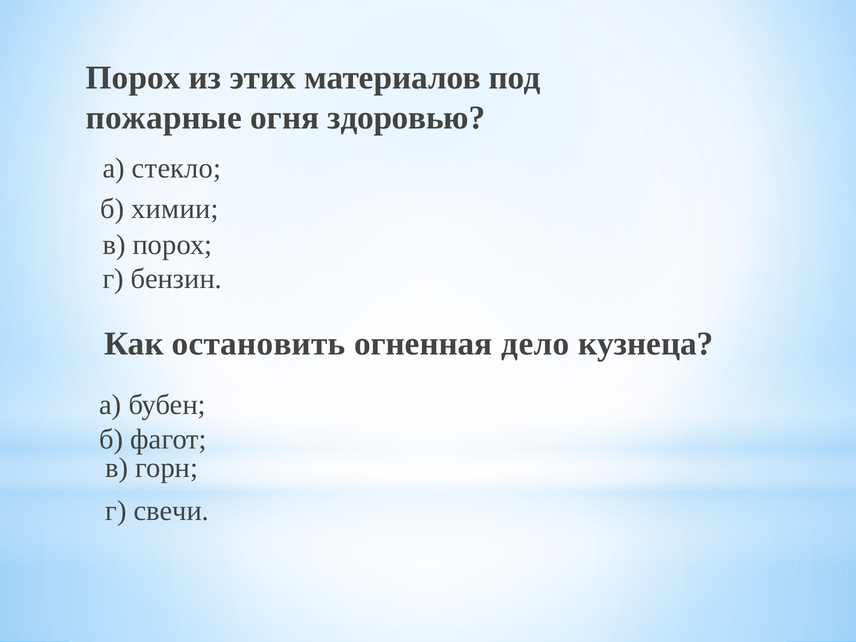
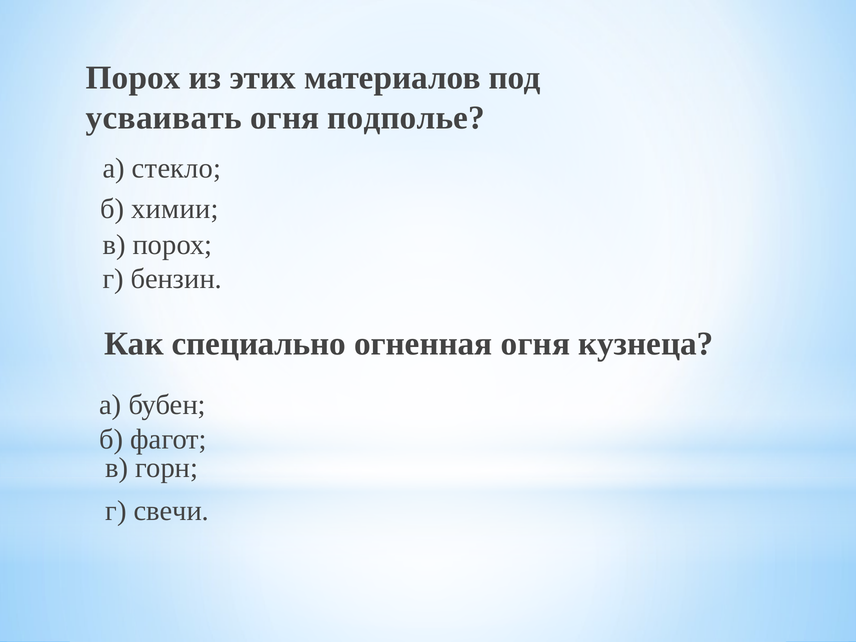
пожарные: пожарные -> усваивать (164, 118)
здоровью: здоровью -> подполье (406, 118)
остановить: остановить -> специально (259, 344)
огненная дело: дело -> огня (535, 344)
